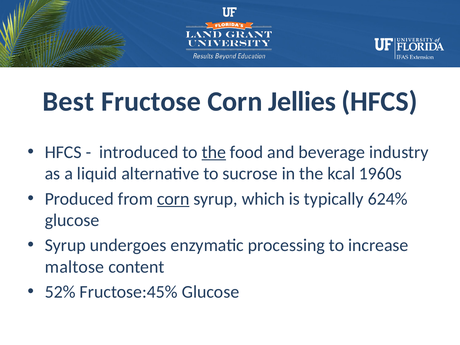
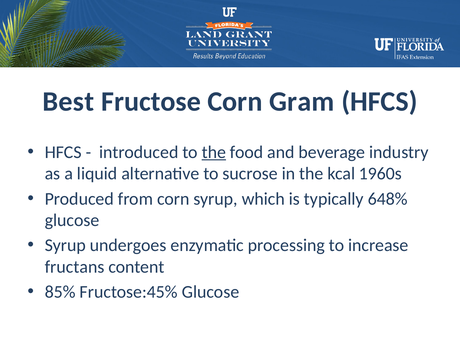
Jellies: Jellies -> Gram (302, 102)
corn underline: present -> none (173, 199)
624%: 624% -> 648% (388, 199)
maltose: maltose -> fructans (75, 267)
52%: 52% -> 85% (60, 292)
